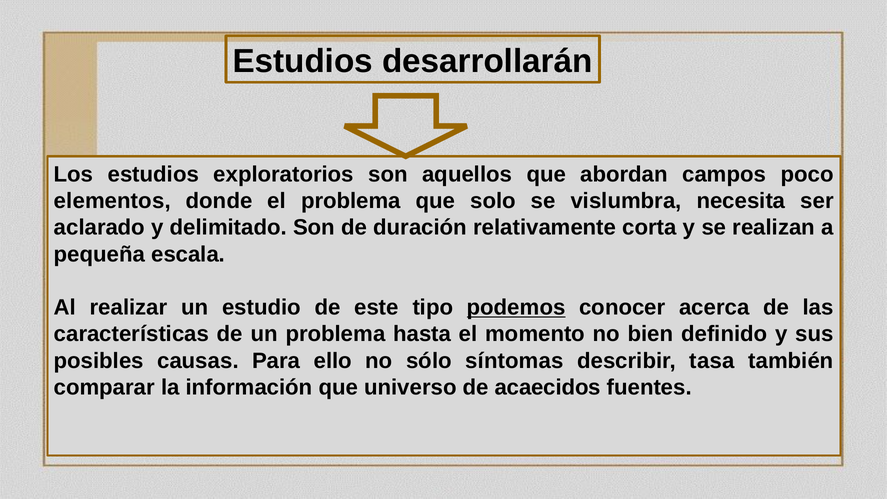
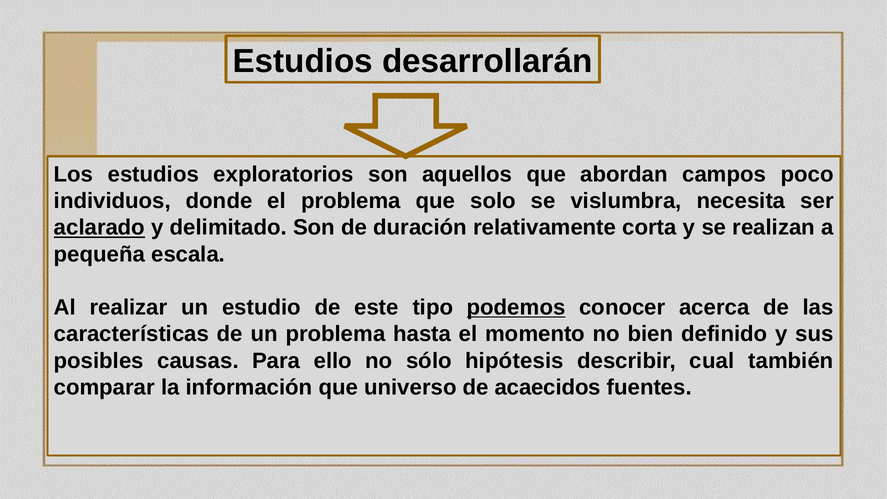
elementos: elementos -> individuos (112, 201)
aclarado underline: none -> present (99, 228)
síntomas: síntomas -> hipótesis (514, 361)
tasa: tasa -> cual (712, 361)
